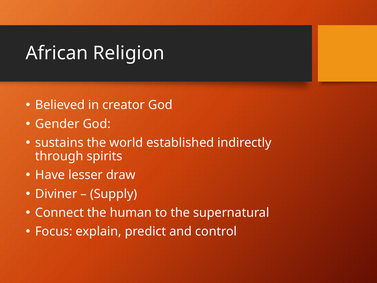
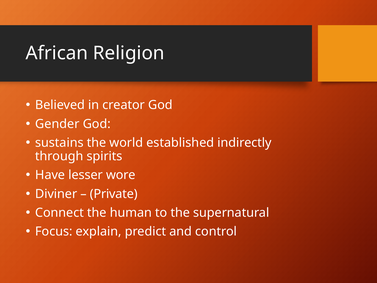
draw: draw -> wore (121, 175)
Supply: Supply -> Private (114, 194)
